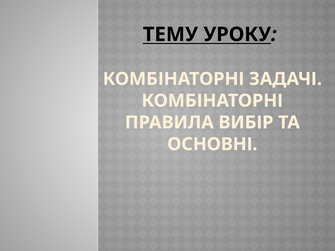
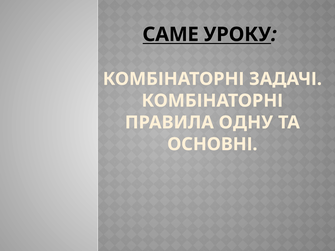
ТЕМУ: ТЕМУ -> САМЕ (171, 34)
ВИБІР: ВИБІР -> ОДНУ (246, 123)
